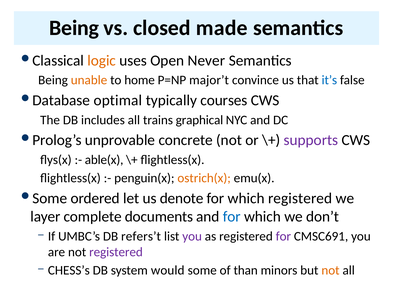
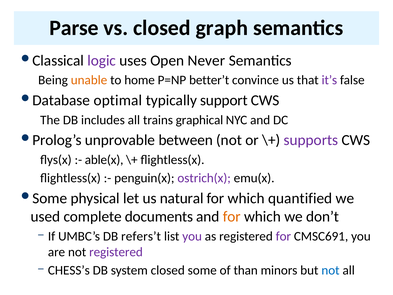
Being: Being -> Parse (74, 28)
made: made -> graph (222, 28)
logic colour: orange -> purple (102, 61)
major’t: major’t -> better’t (209, 80)
it’s colour: blue -> purple (329, 80)
courses: courses -> support (224, 100)
concrete: concrete -> between (186, 140)
ostrich(x colour: orange -> purple (204, 178)
ordered: ordered -> physical (95, 198)
denote: denote -> natural (182, 198)
which registered: registered -> quantified (300, 198)
layer: layer -> used (45, 217)
for colour: blue -> orange (232, 217)
system would: would -> closed (168, 270)
not colour: orange -> blue (330, 270)
